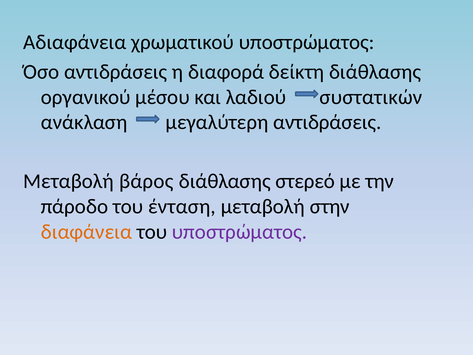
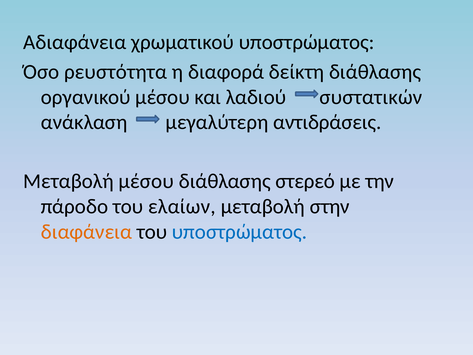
Όσο αντιδράσεις: αντιδράσεις -> ρευστότητα (116, 72)
Μεταβολή βάρος: βάρος -> μέσου (146, 181)
ένταση: ένταση -> ελαίων (182, 206)
υποστρώματος colour: purple -> blue (240, 232)
